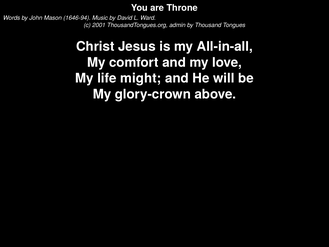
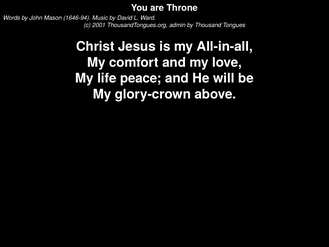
might: might -> peace (141, 78)
